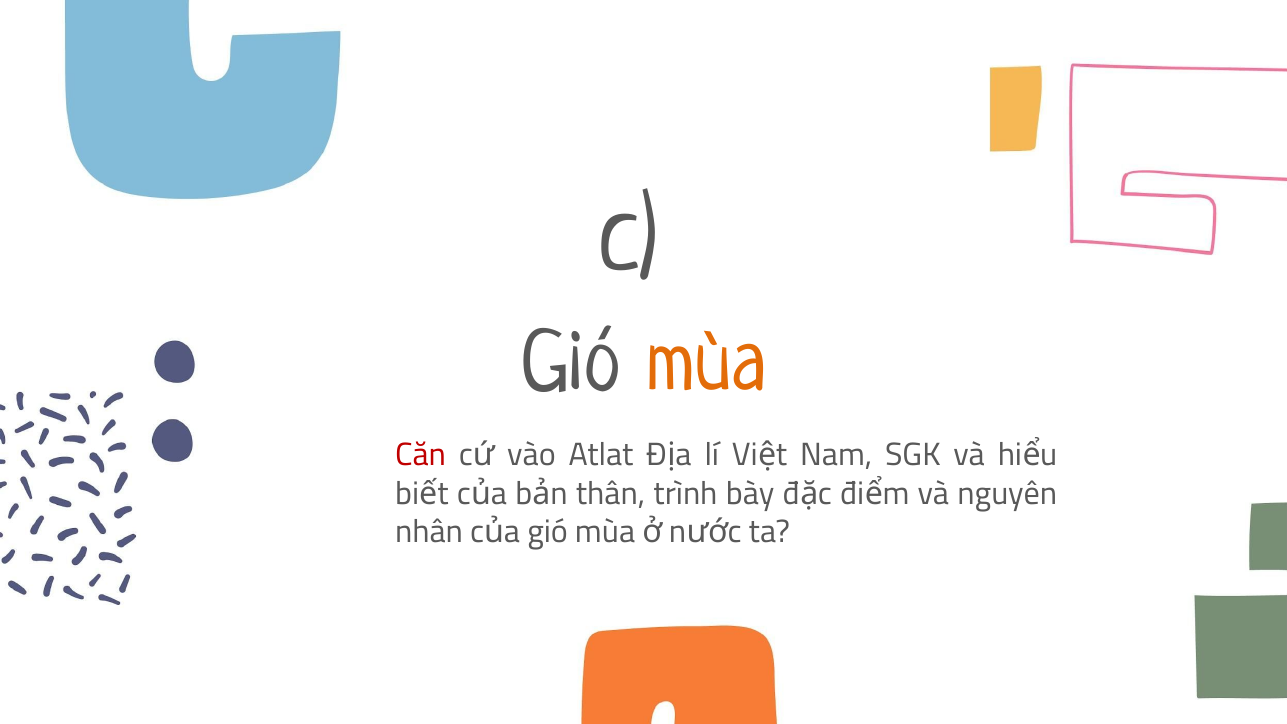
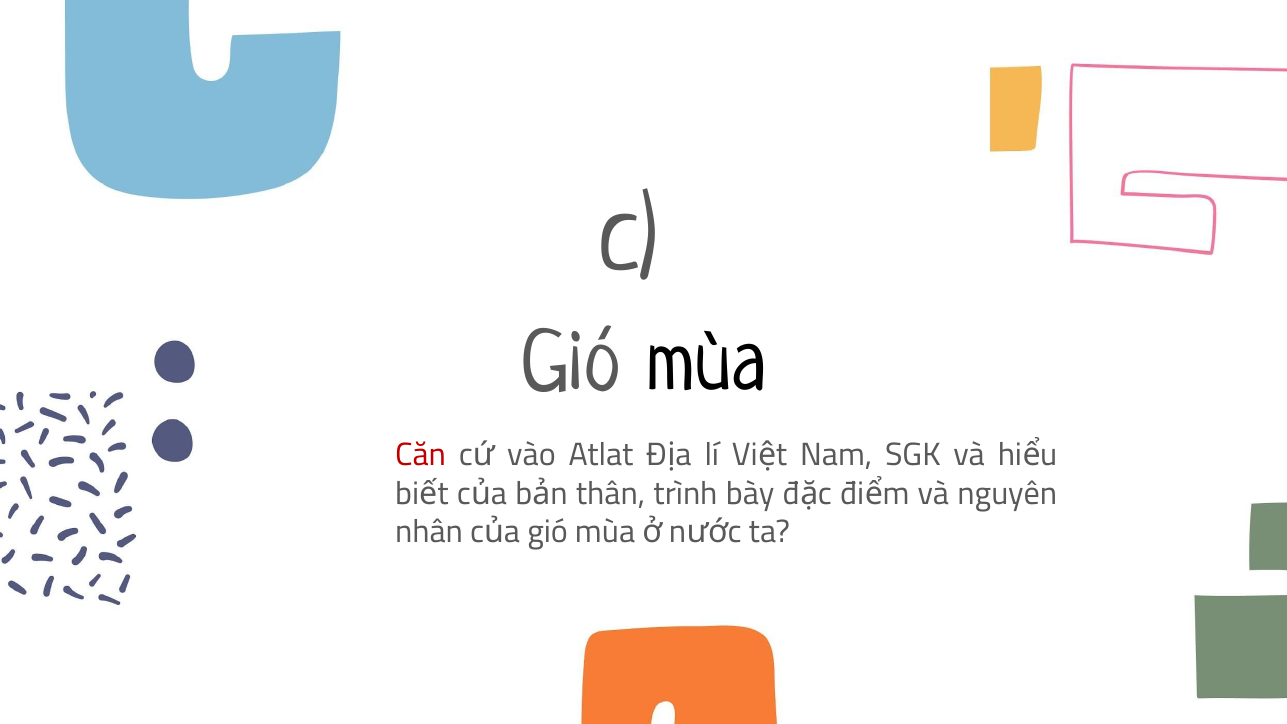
mùa colour: orange -> black (706, 361)
